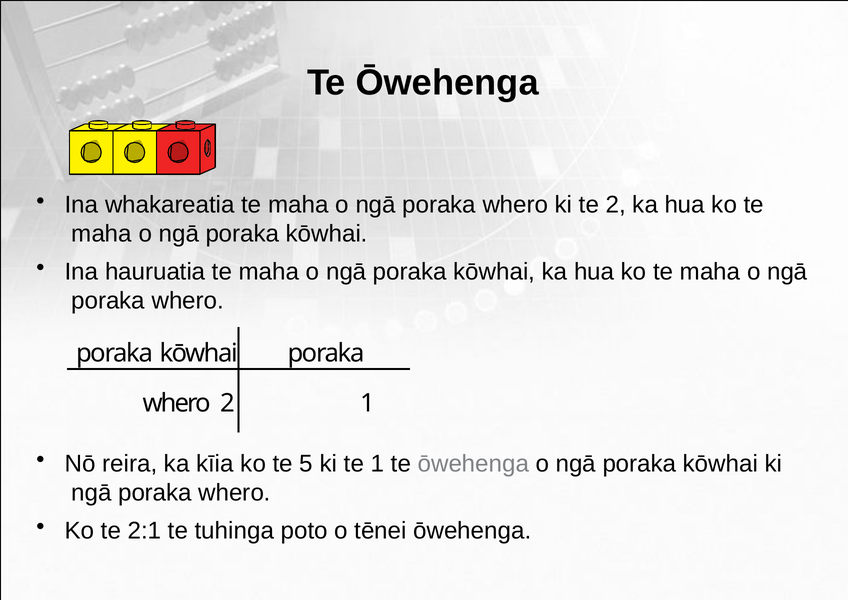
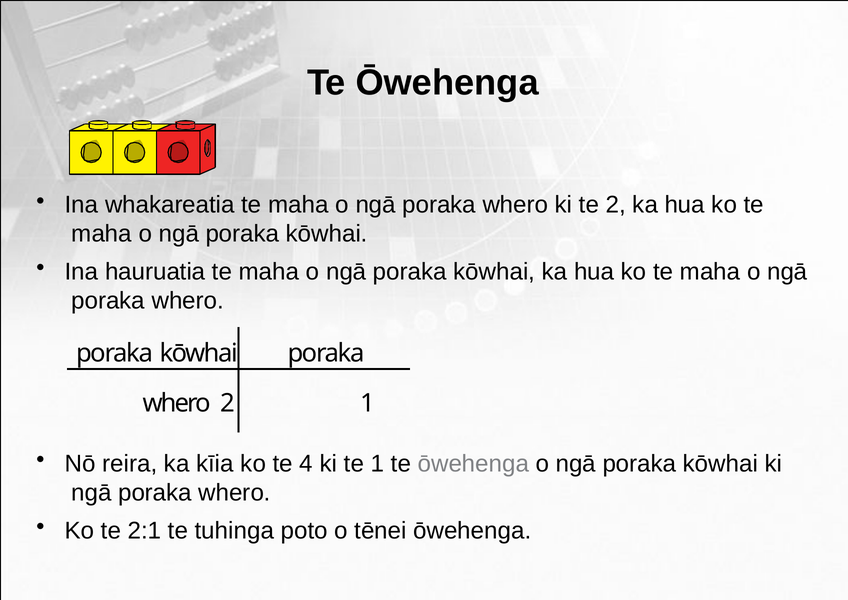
5: 5 -> 4 (306, 464)
